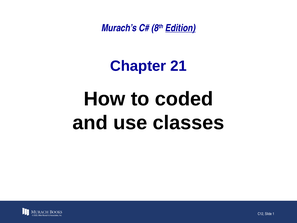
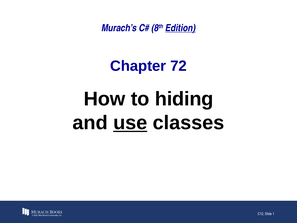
21: 21 -> 72 (179, 66)
coded: coded -> hiding (184, 99)
use underline: none -> present (130, 123)
